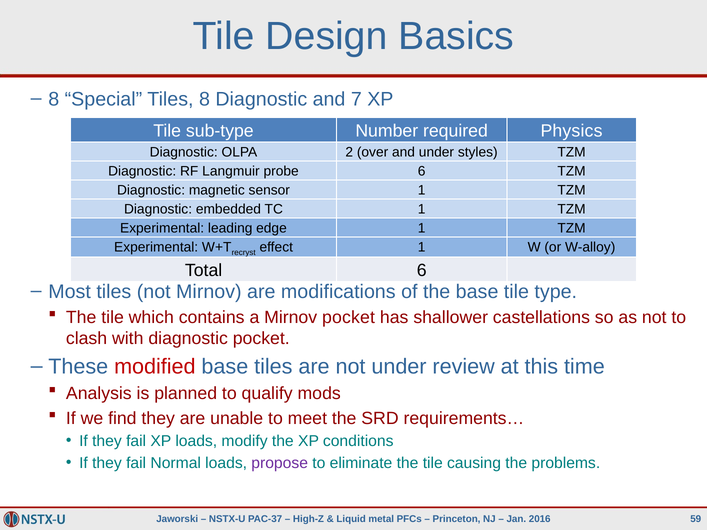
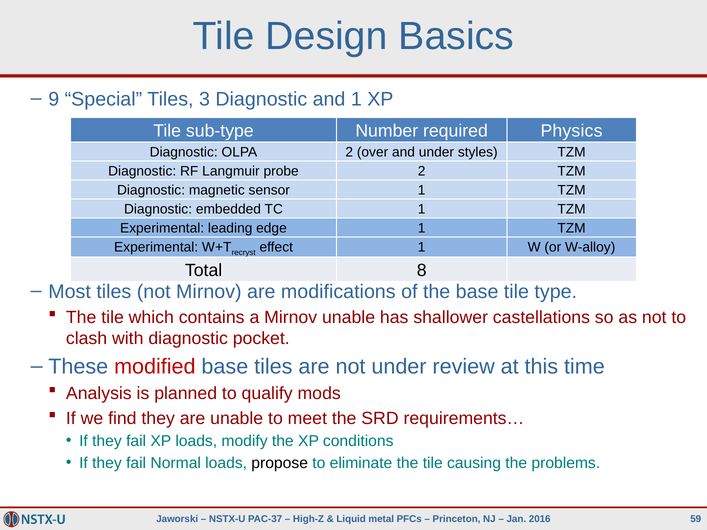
8: 8 -> 9 (54, 99)
Tiles 8: 8 -> 3 (204, 99)
and 7: 7 -> 1 (356, 99)
probe 6: 6 -> 2 (422, 171)
Total 6: 6 -> 8 (422, 270)
Mirnov pocket: pocket -> unable (349, 317)
propose colour: purple -> black (280, 463)
